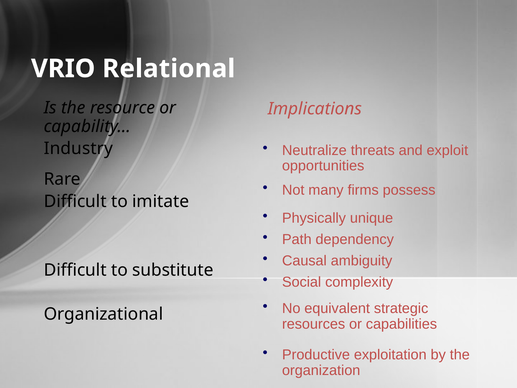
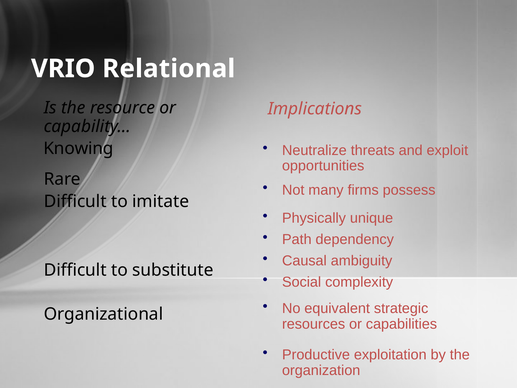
Industry: Industry -> Knowing (78, 149)
